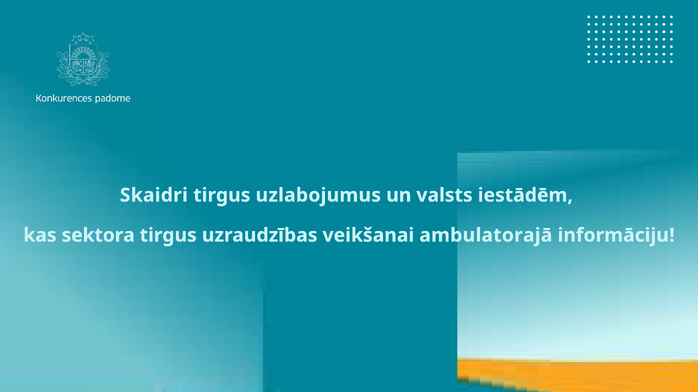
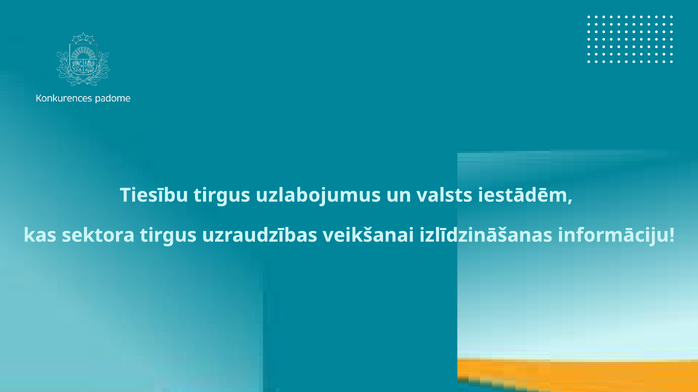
Skaidri: Skaidri -> Tiesību (154, 196)
ambulatorajā: ambulatorajā -> izlīdzināšanas (486, 236)
